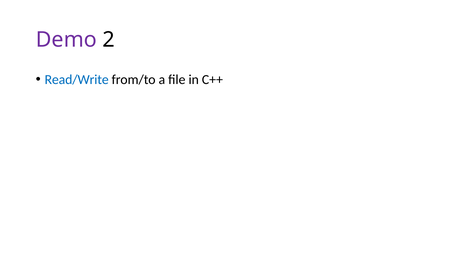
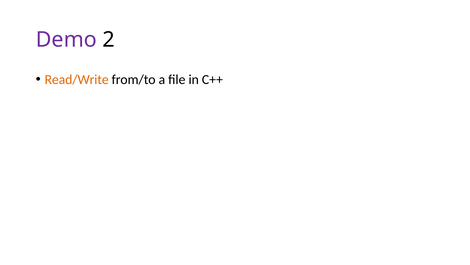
Read/Write colour: blue -> orange (77, 79)
